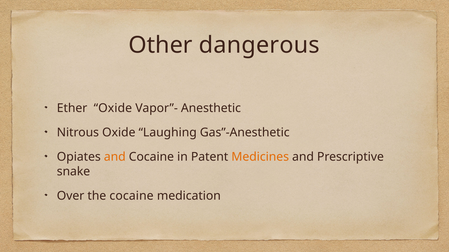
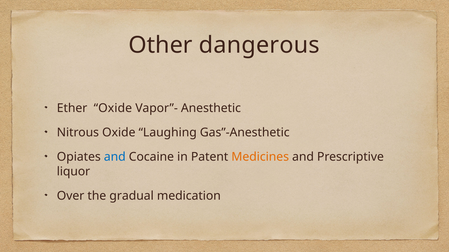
and colour: orange -> blue (115, 157)
snake: snake -> liquor (73, 172)
the cocaine: cocaine -> gradual (132, 196)
